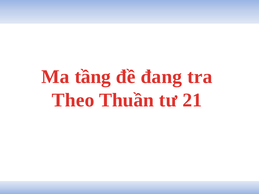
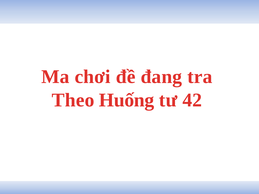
tầng: tầng -> chơi (93, 77)
Thuần: Thuần -> Huống (127, 100)
21: 21 -> 42 (192, 100)
